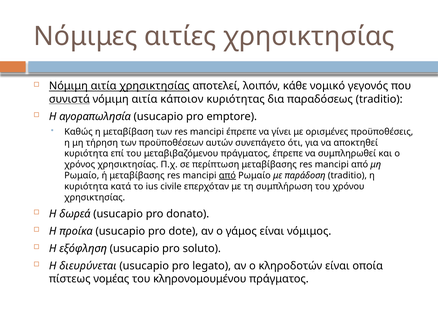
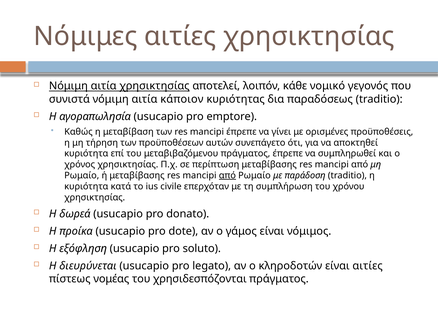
συνιστά underline: present -> none (69, 99)
είναι οποία: οποία -> αιτίες (368, 266)
κληρονομουμένου: κληρονομουμένου -> χρησιδεσπόζονται (200, 279)
